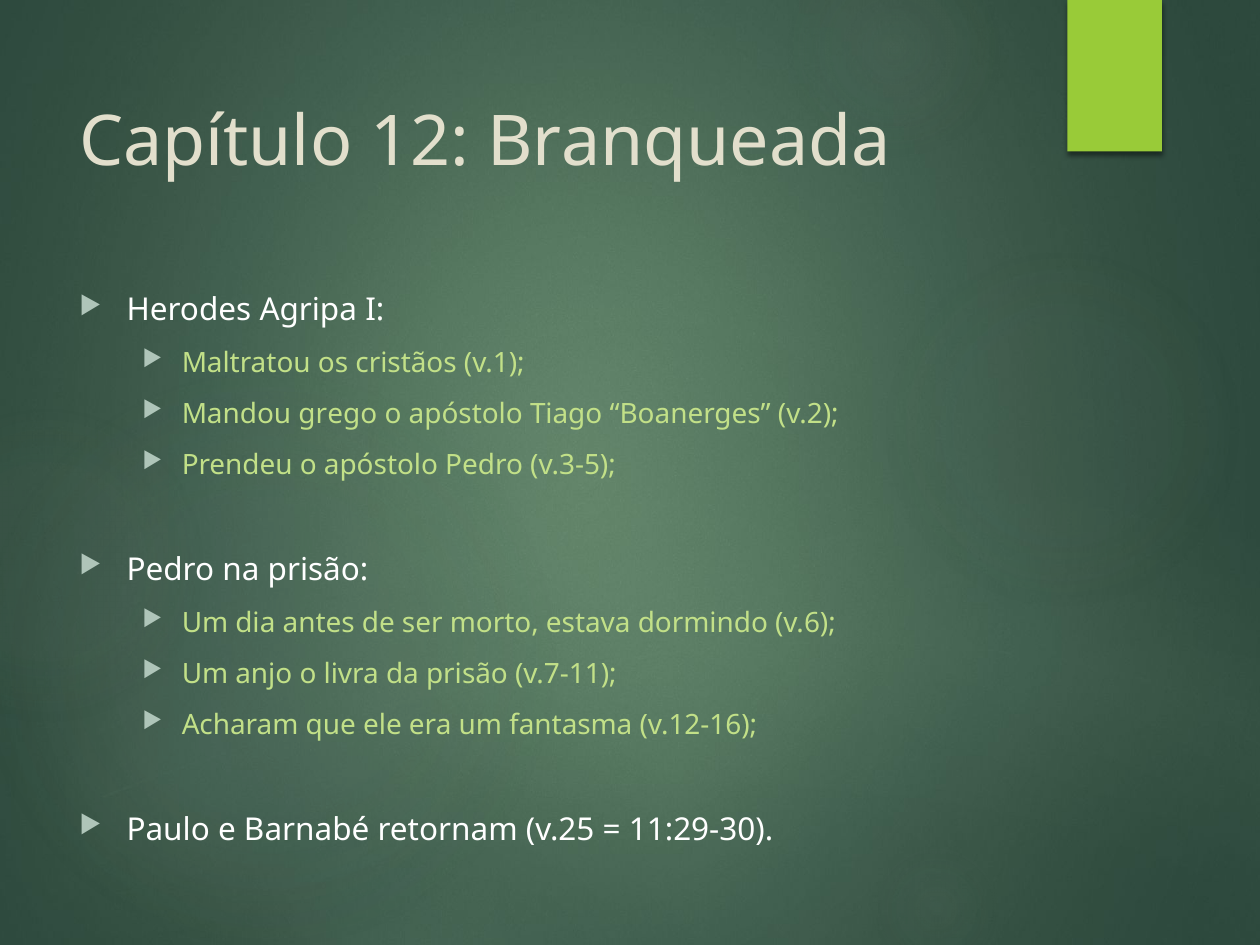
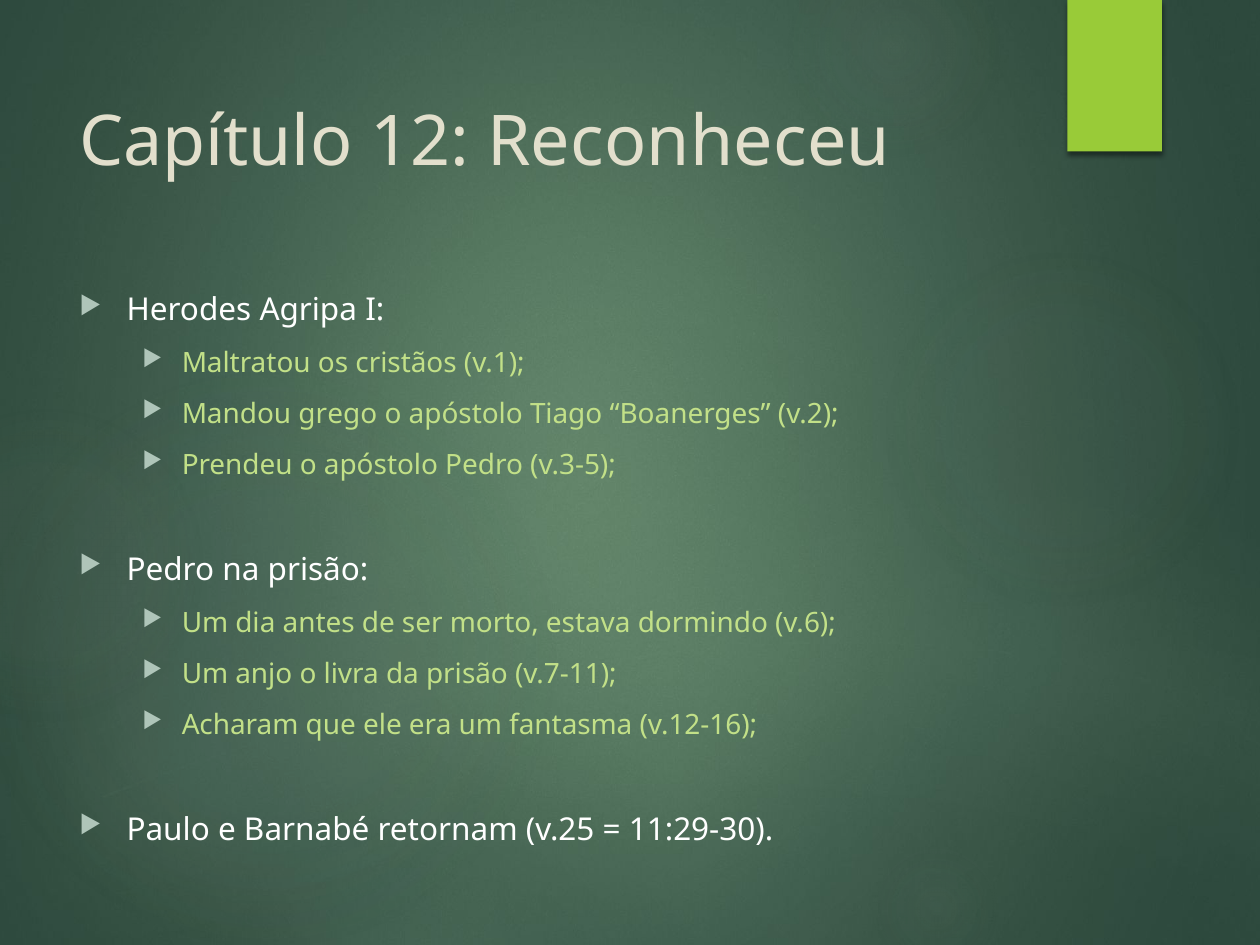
Branqueada: Branqueada -> Reconheceu (689, 142)
